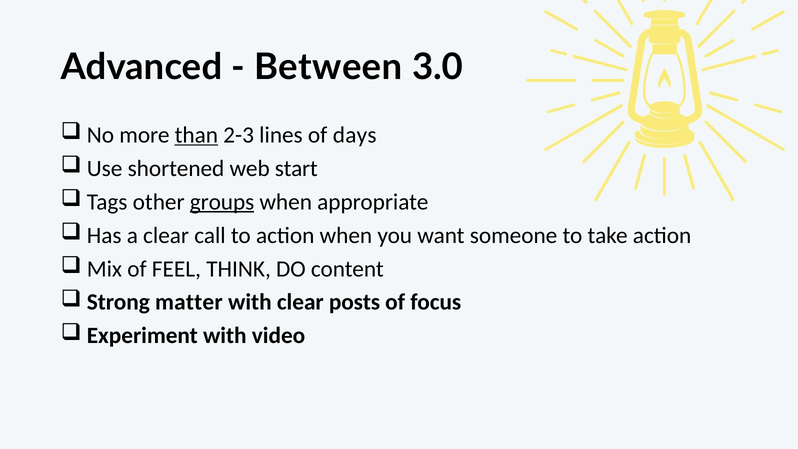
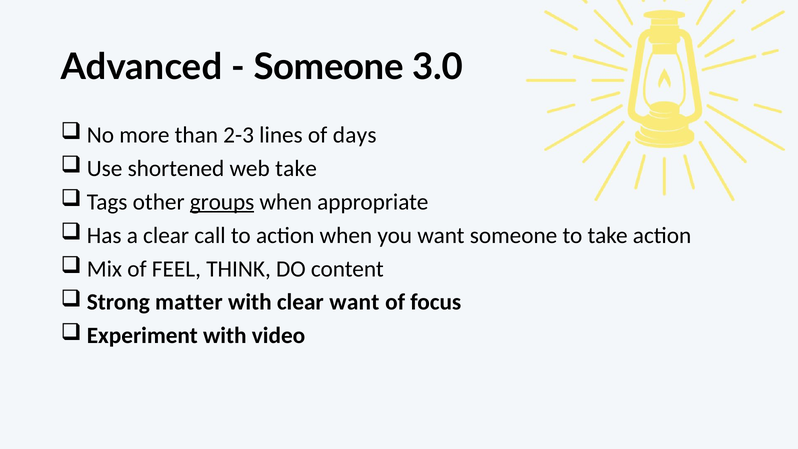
Between: Between -> Someone (329, 67)
than underline: present -> none (196, 135)
web start: start -> take (296, 168)
clear posts: posts -> want (354, 302)
